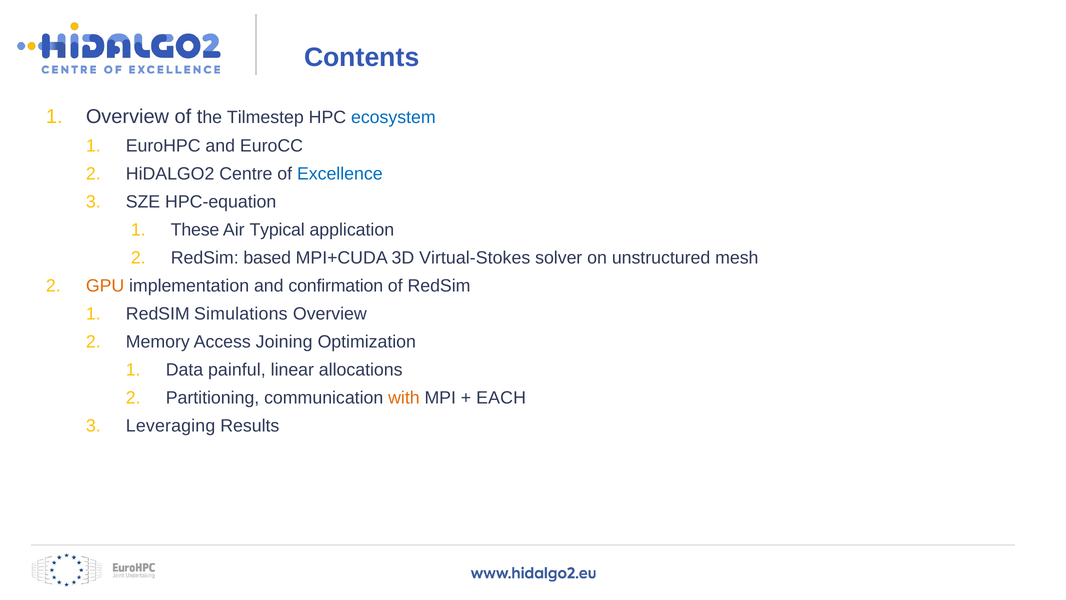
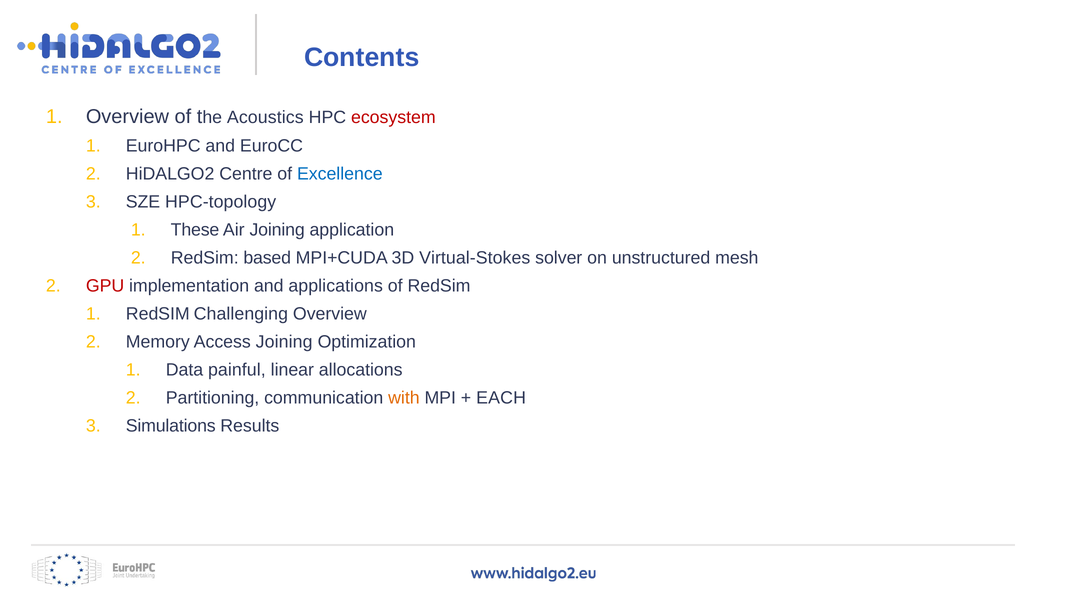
Tilmestep: Tilmestep -> Acoustics (265, 118)
ecosystem colour: blue -> red (393, 118)
HPC-equation: HPC-equation -> HPC-topology (221, 202)
Air Typical: Typical -> Joining (277, 230)
GPU colour: orange -> red (105, 286)
confirmation: confirmation -> applications (336, 286)
Simulations: Simulations -> Challenging (241, 314)
Leveraging: Leveraging -> Simulations (171, 426)
